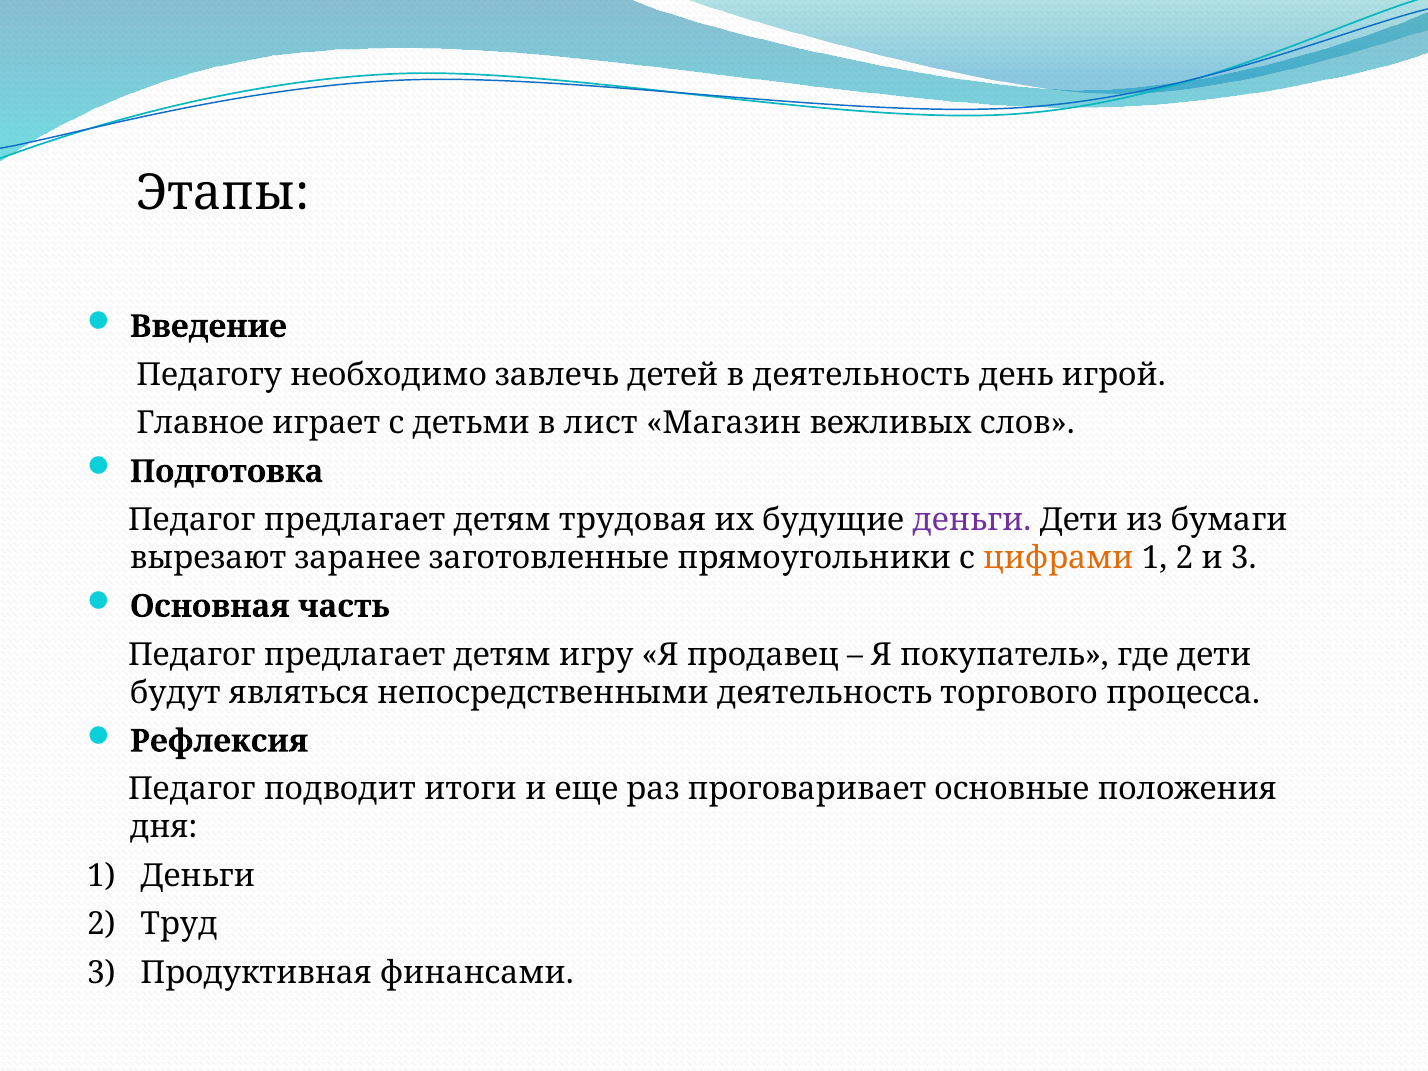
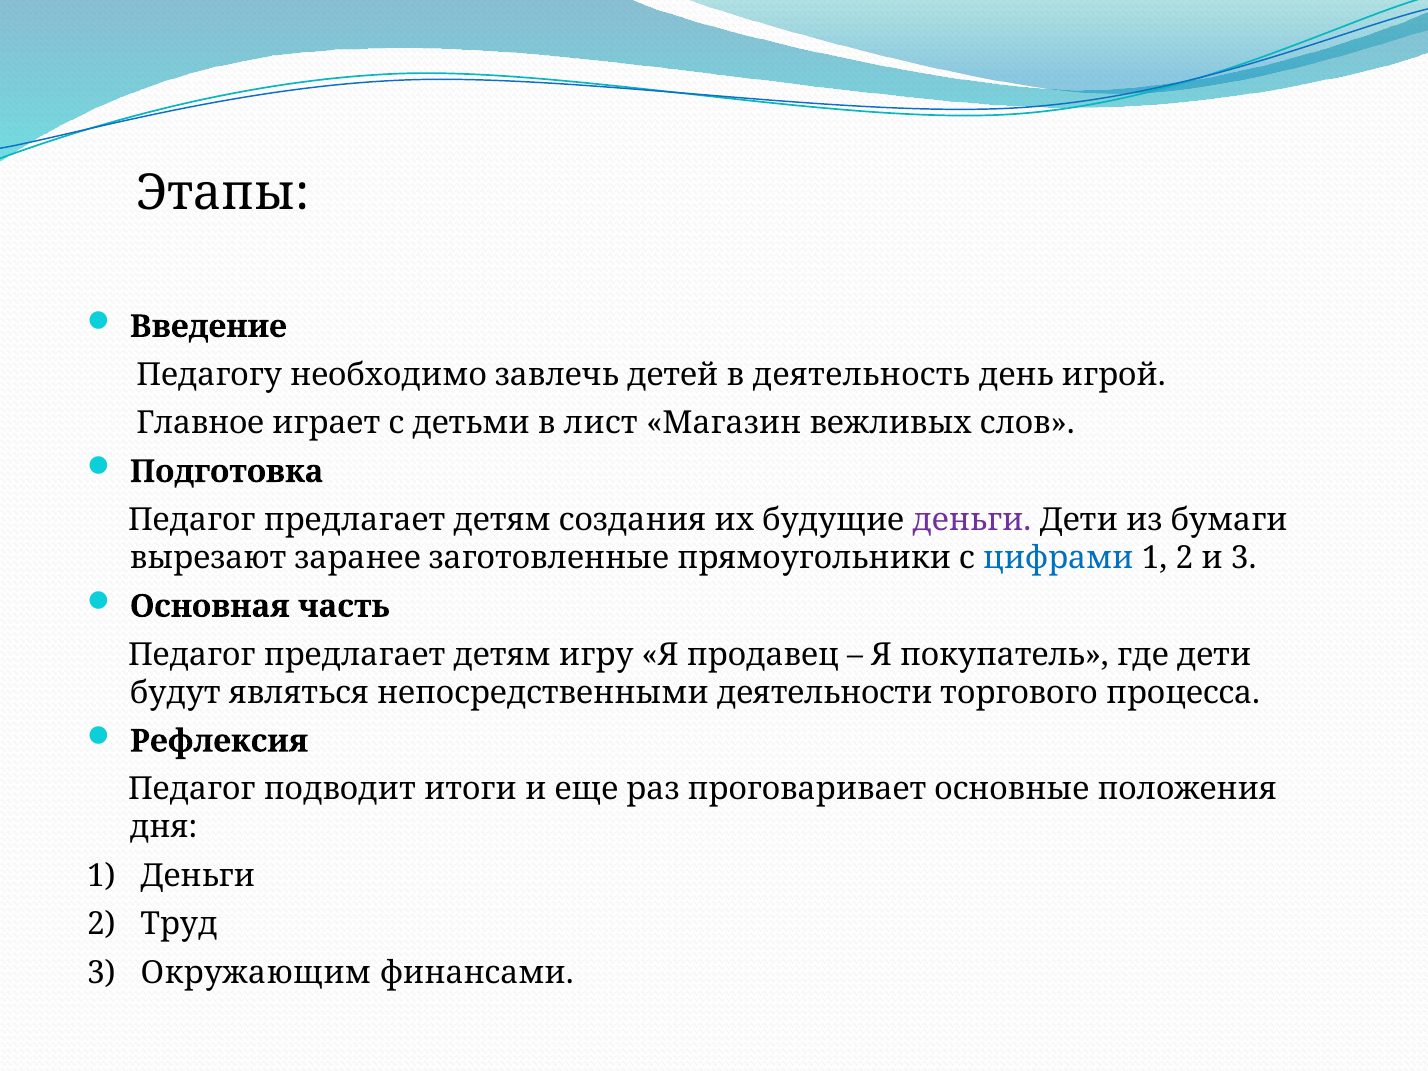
трудовая: трудовая -> создания (633, 520)
цифрами colour: orange -> blue (1058, 558)
непосредственными деятельность: деятельность -> деятельности (825, 693)
Продуктивная: Продуктивная -> Окружающим (256, 973)
